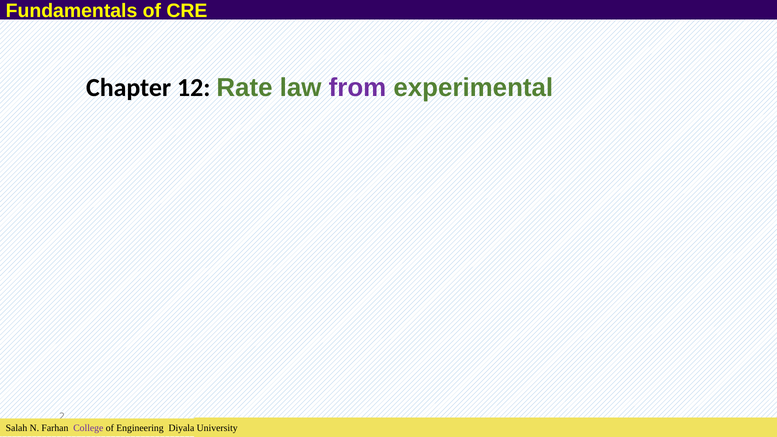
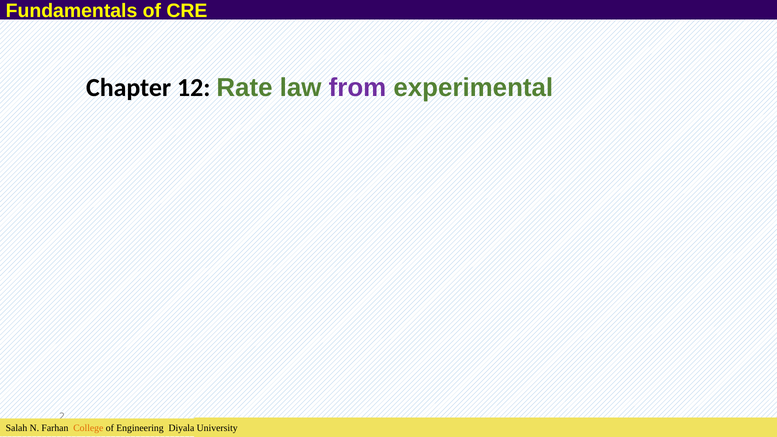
College colour: purple -> orange (88, 428)
